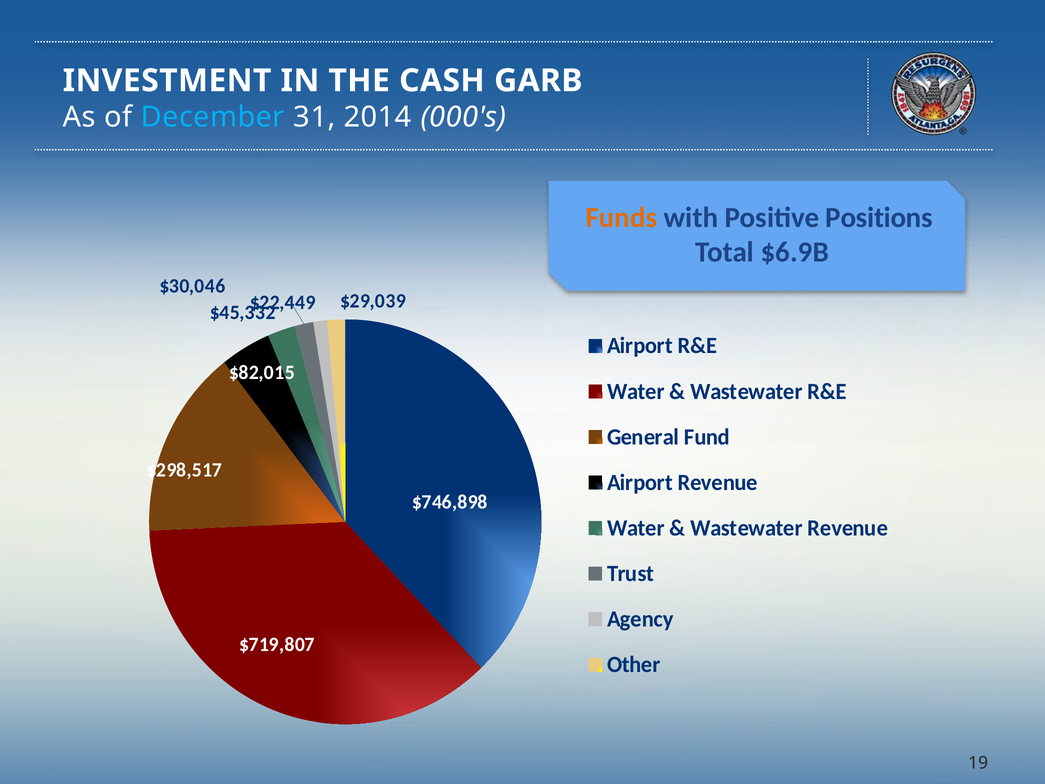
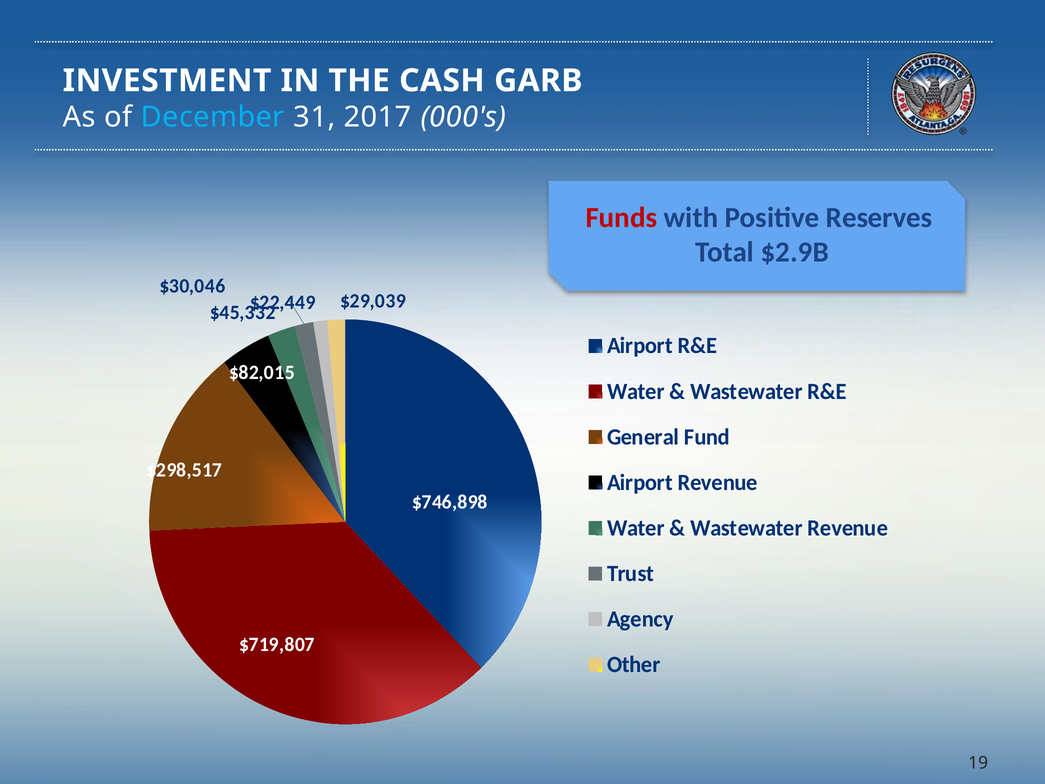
2014: 2014 -> 2017 (378, 117)
Funds colour: orange -> red (621, 217)
Positions: Positions -> Reserves (879, 217)
$6.9B: $6.9B -> $2.9B (795, 252)
